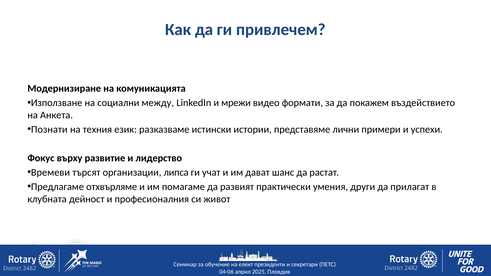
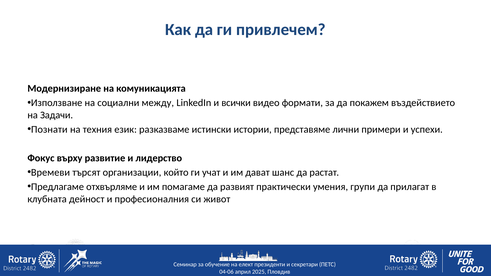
мрежи: мрежи -> всички (236, 103)
Анкета: Анкета -> Задачи (57, 115)
липса: липса -> който (176, 173)
други: други -> групи (363, 187)
